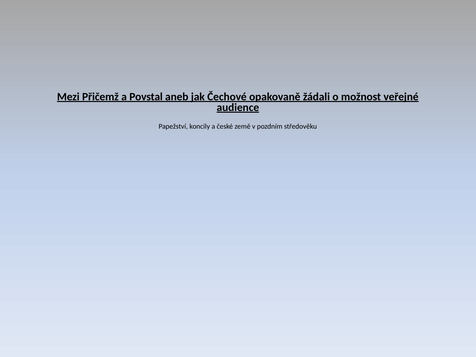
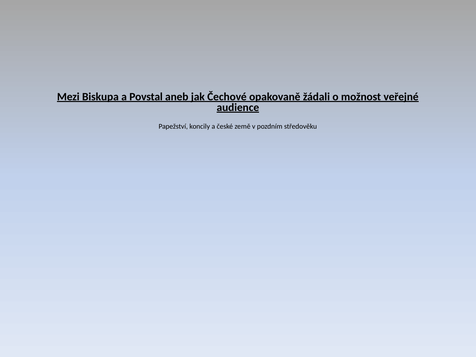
Přičemž: Přičemž -> Biskupa (100, 97)
